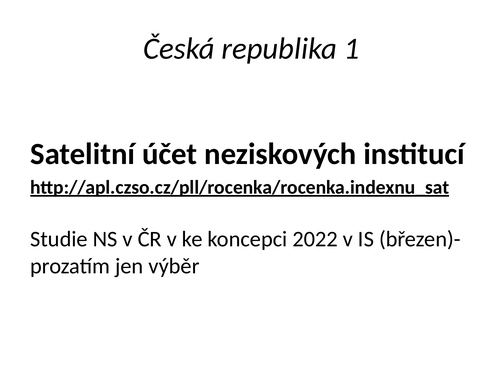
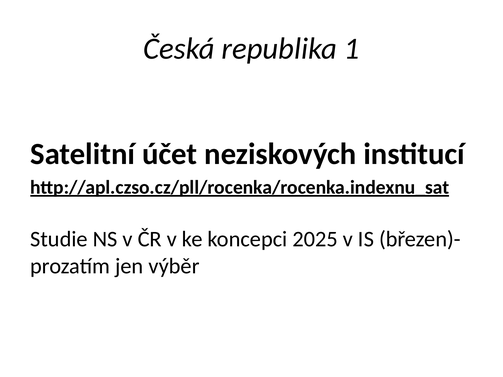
2022: 2022 -> 2025 (315, 239)
